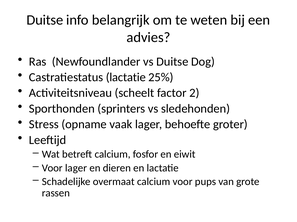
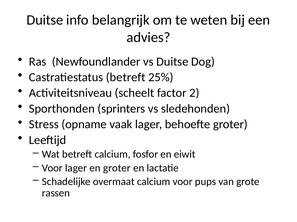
Castratiestatus lactatie: lactatie -> betreft (126, 77)
en dieren: dieren -> groter (117, 168)
